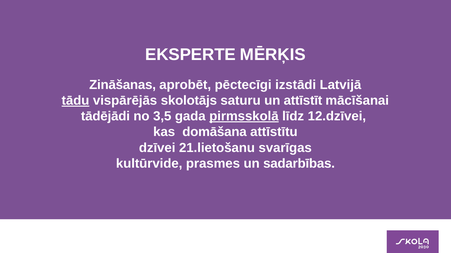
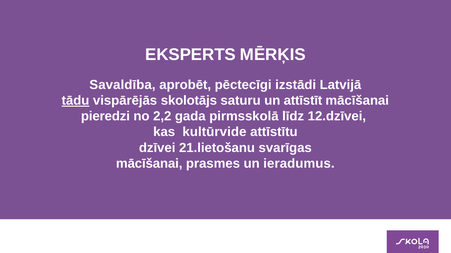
EKSPERTE: EKSPERTE -> EKSPERTS (191, 55)
Zināšanas: Zināšanas -> Savaldība (122, 85)
tādējādi: tādējādi -> pieredzi (105, 117)
3,5: 3,5 -> 2,2 (162, 117)
pirmsskolā underline: present -> none (244, 117)
domāšana: domāšana -> kultūrvide (214, 132)
kultūrvide: kultūrvide -> mācīšanai (149, 164)
sadarbības: sadarbības -> ieradumus (299, 164)
